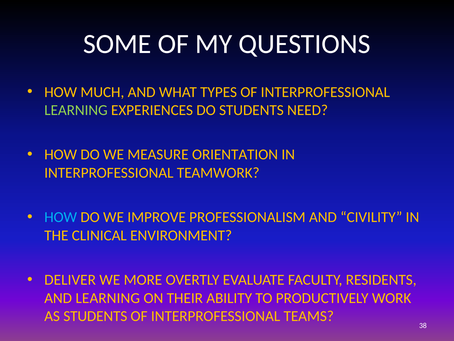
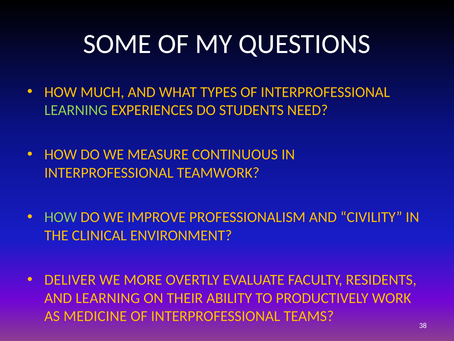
ORIENTATION: ORIENTATION -> CONTINUOUS (235, 154)
HOW colour: light blue -> light green (61, 217)
AS STUDENTS: STUDENTS -> MEDICINE (95, 316)
